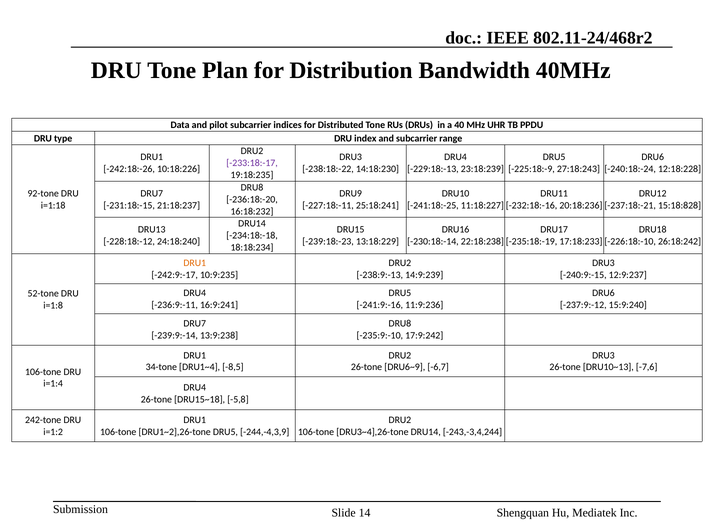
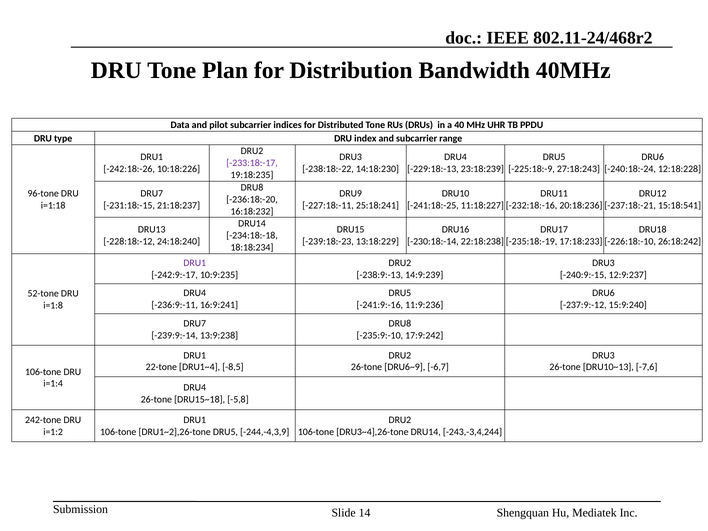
92-tone: 92-tone -> 96-tone (43, 193)
15:18:828: 15:18:828 -> 15:18:541 (680, 205)
DRU1 colour: orange -> purple (195, 263)
34-tone: 34-tone -> 22-tone (161, 367)
